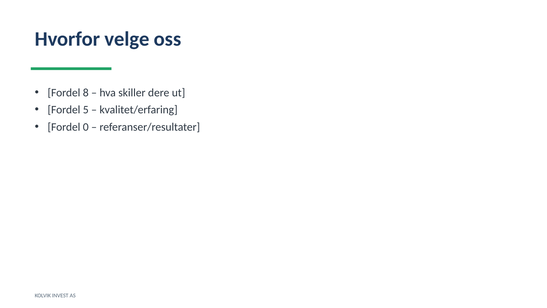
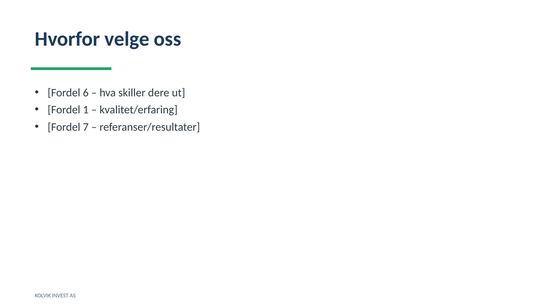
8: 8 -> 6 (86, 93)
5: 5 -> 1 (86, 110)
0: 0 -> 7 (86, 127)
